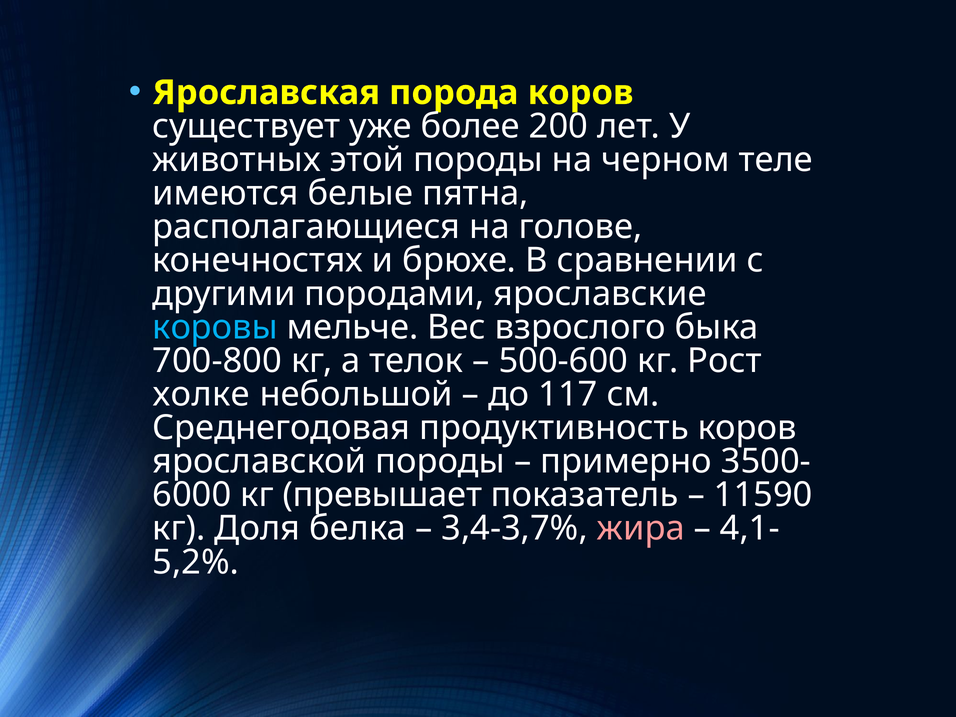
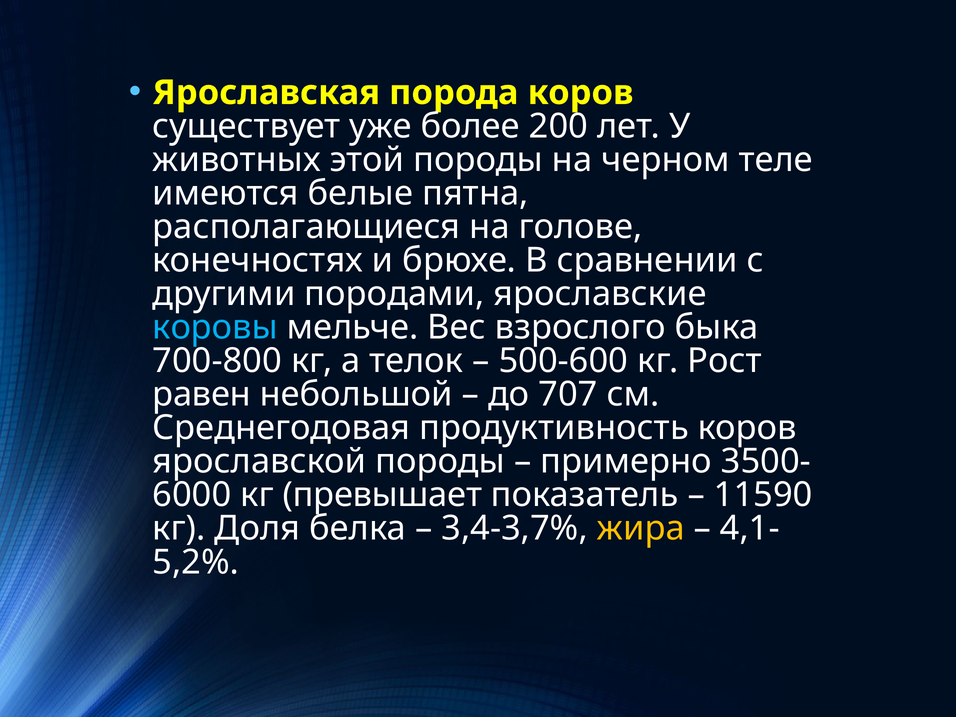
холке: холке -> равен (202, 394)
117: 117 -> 707 (568, 394)
жира colour: pink -> yellow (641, 529)
